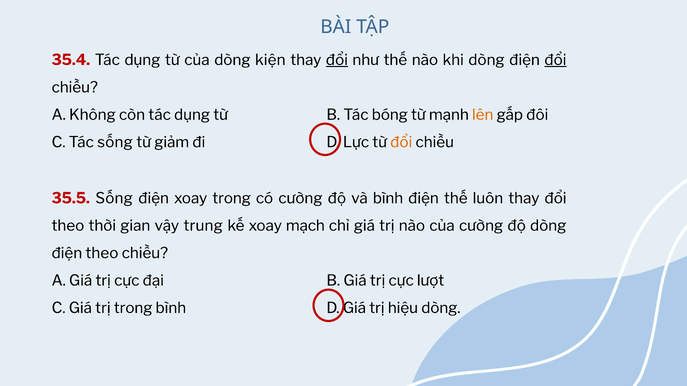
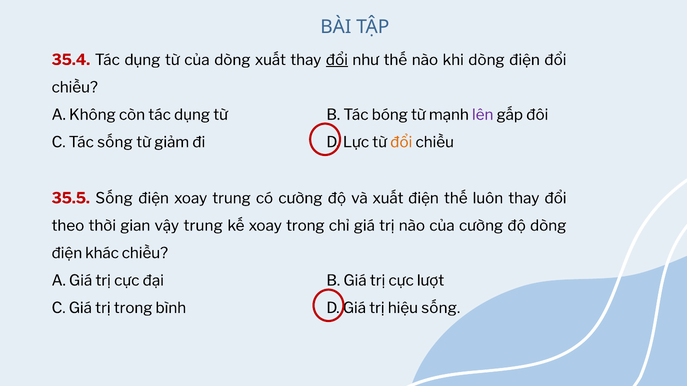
dòng kiện: kiện -> xuất (270, 60)
đổi underline: present -> none (555, 60)
lên colour: orange -> purple (483, 115)
xoay trong: trong -> trung (232, 198)
và bình: bình -> xuất (388, 198)
xoay mạch: mạch -> trong (305, 226)
điện theo: theo -> khác (102, 253)
hiệu dòng: dòng -> sống (441, 308)
